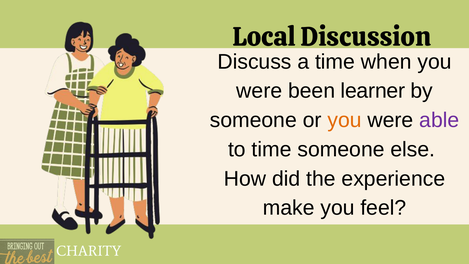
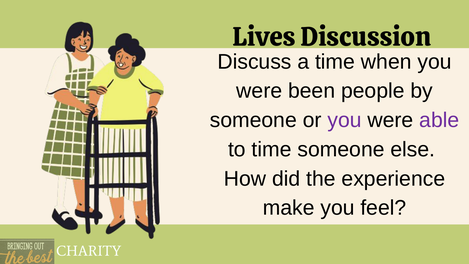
Local: Local -> Lives (264, 37)
learner: learner -> people (373, 91)
you colour: orange -> purple (345, 120)
